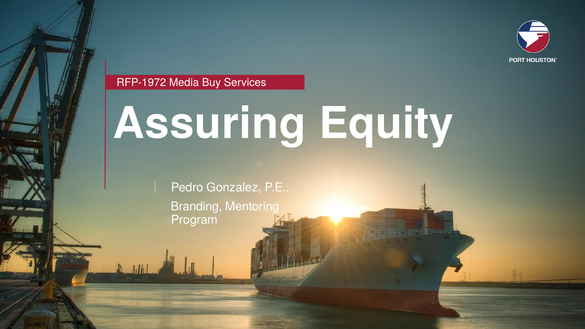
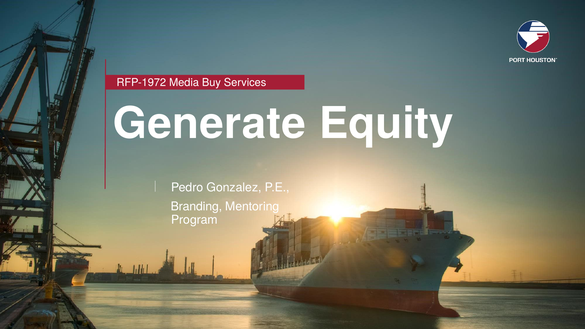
Assuring: Assuring -> Generate (209, 124)
